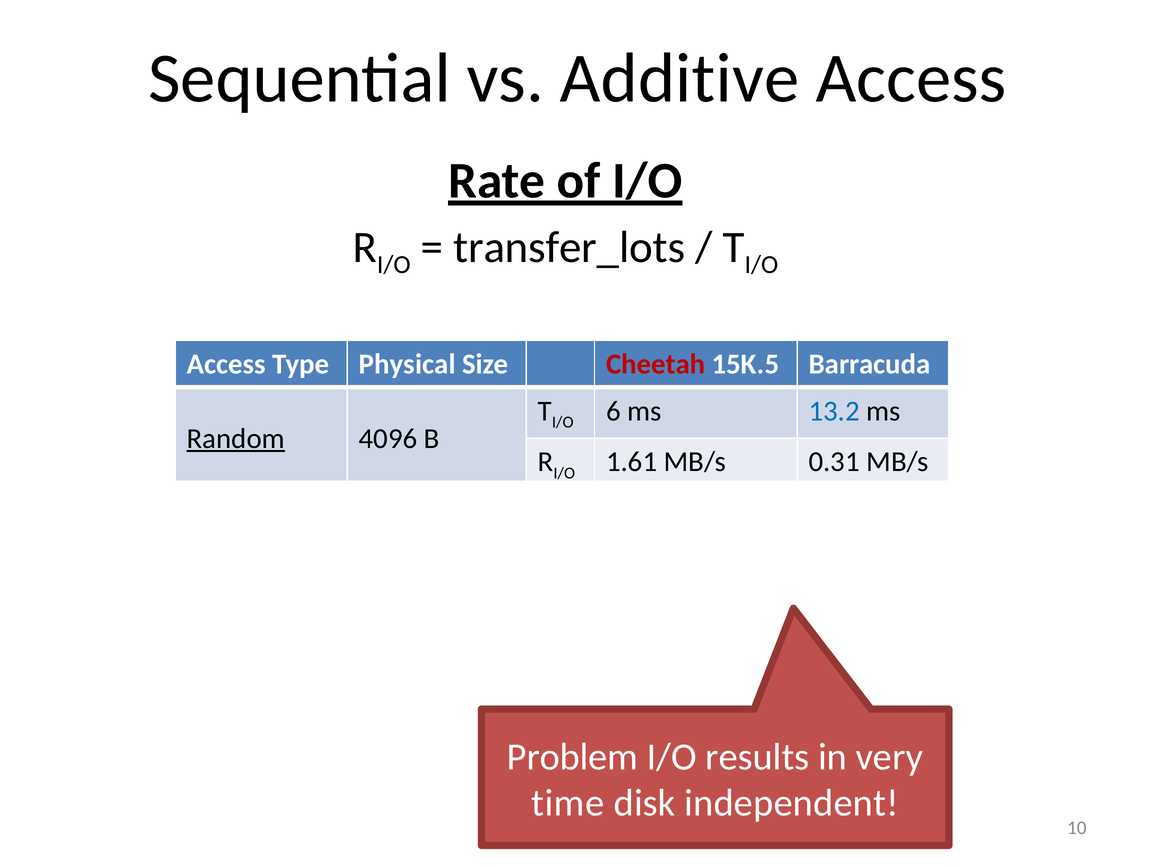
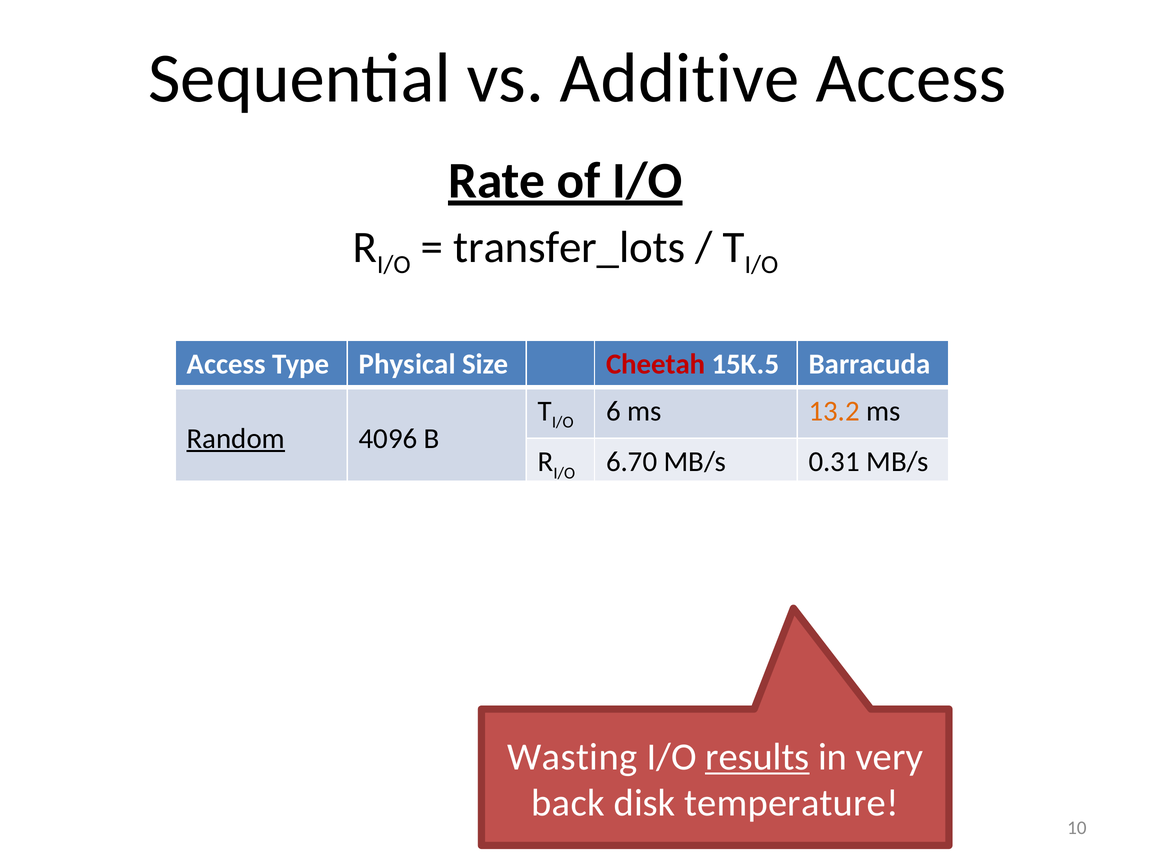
13.2 colour: blue -> orange (834, 411)
1.61: 1.61 -> 6.70 (632, 462)
Problem: Problem -> Wasting (572, 757)
results underline: none -> present (757, 757)
time: time -> back (568, 803)
independent: independent -> temperature (792, 803)
